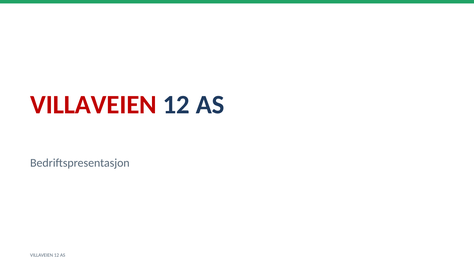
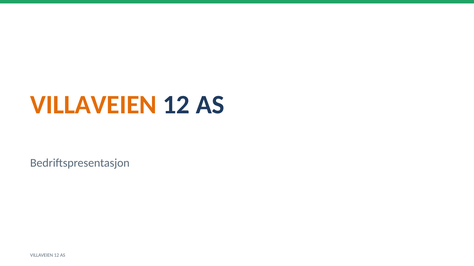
VILLAVEIEN colour: red -> orange (93, 105)
